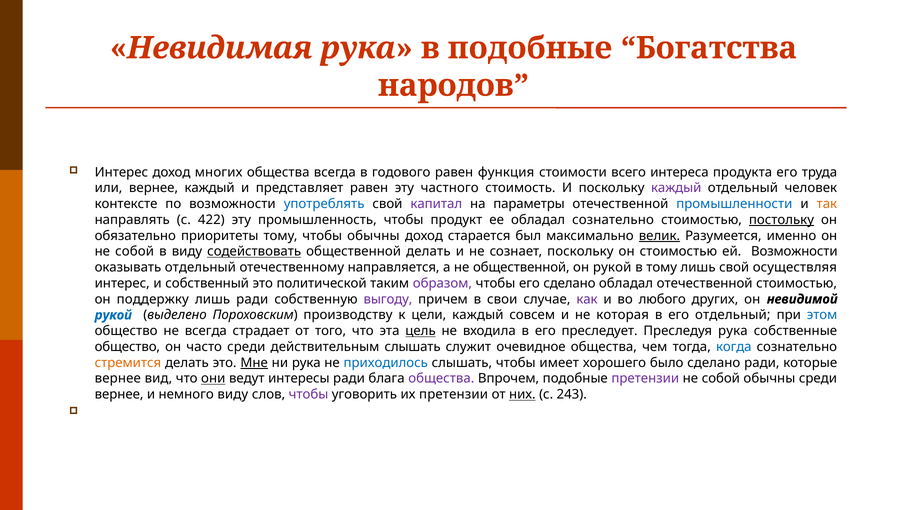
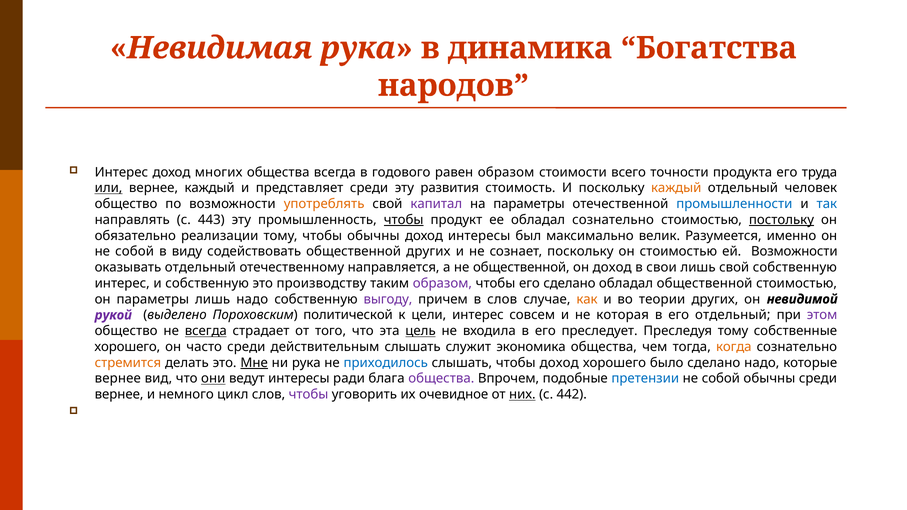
в подобные: подобные -> динамика (530, 48)
равен функция: функция -> образом (506, 172)
интереса: интереса -> точности (679, 172)
или underline: none -> present (109, 188)
представляет равен: равен -> среди (369, 188)
частного: частного -> развития (450, 188)
каждый colour: purple -> orange (676, 188)
контексте: контексте -> общество (126, 204)
употреблять colour: blue -> orange (324, 204)
так colour: orange -> blue (827, 204)
422: 422 -> 443 (211, 220)
чтобы underline: none -> present (404, 220)
приоритеты: приоритеты -> реализации (220, 236)
доход старается: старается -> интересы (479, 236)
велик underline: present -> none (659, 236)
содействовать underline: present -> none (254, 252)
общественной делать: делать -> других (428, 252)
он рукой: рукой -> доход (612, 268)
в тому: тому -> свои (662, 268)
свой осуществляя: осуществляя -> собственную (795, 268)
и собственный: собственный -> собственную (207, 283)
политической: политической -> производству (321, 283)
обладал отечественной: отечественной -> общественной (705, 283)
он поддержку: поддержку -> параметры (153, 299)
лишь ради: ради -> надо (252, 299)
в свои: свои -> слов (502, 299)
как colour: purple -> orange (587, 299)
любого: любого -> теории (662, 299)
рукой colour: blue -> purple (113, 315)
производству: производству -> политической (348, 315)
цели каждый: каждый -> интерес (478, 315)
этом colour: blue -> purple (822, 315)
всегда underline: none -> present (206, 331)
Преследуя рука: рука -> тому (733, 331)
общество: общество -> хорошего (127, 347)
очевидное: очевидное -> экономика (531, 347)
когда colour: blue -> orange (734, 347)
чтобы имеет: имеет -> доход (559, 363)
сделано ради: ради -> надо (762, 363)
претензии colour: purple -> blue (645, 379)
немного виду: виду -> цикл (233, 395)
их претензии: претензии -> очевидное (454, 395)
243: 243 -> 442 (572, 395)
